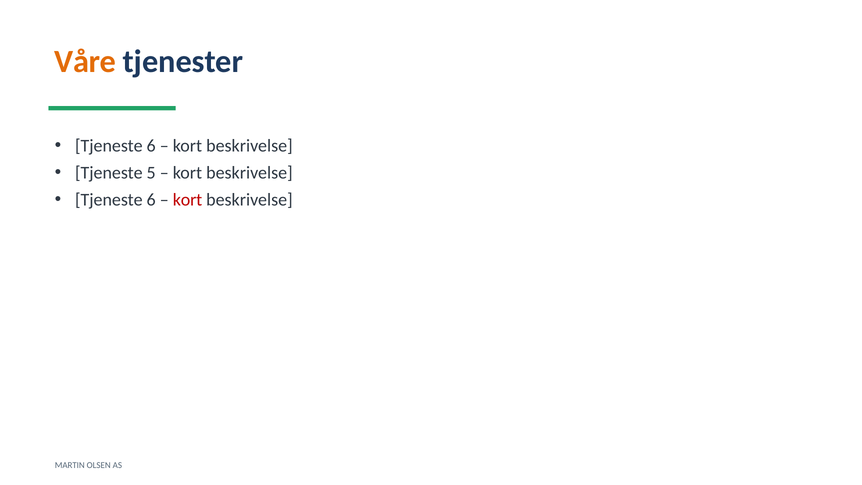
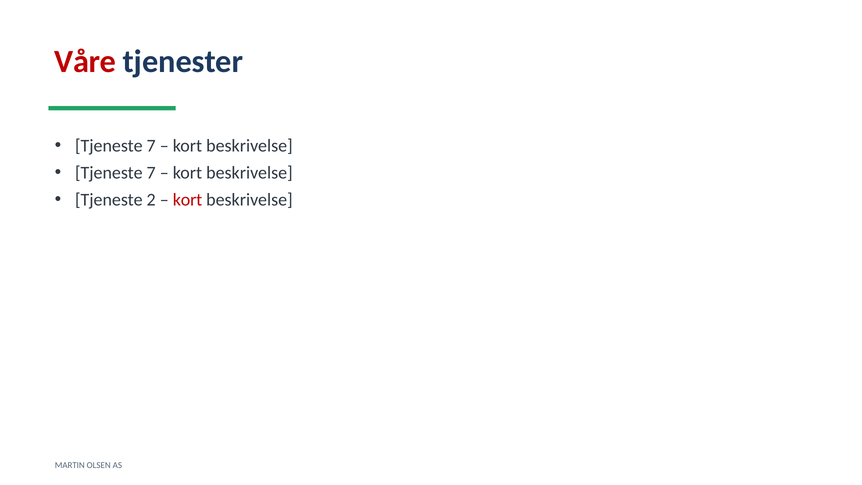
Våre colour: orange -> red (85, 62)
6: 6 -> 7 (151, 146)
5: 5 -> 7 (151, 173)
6: 6 -> 2 (151, 200)
